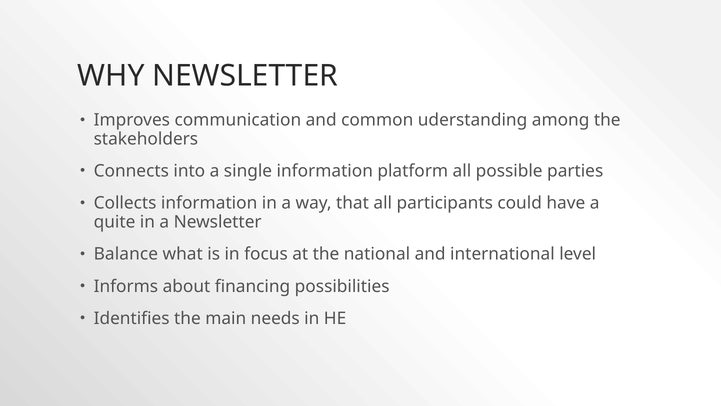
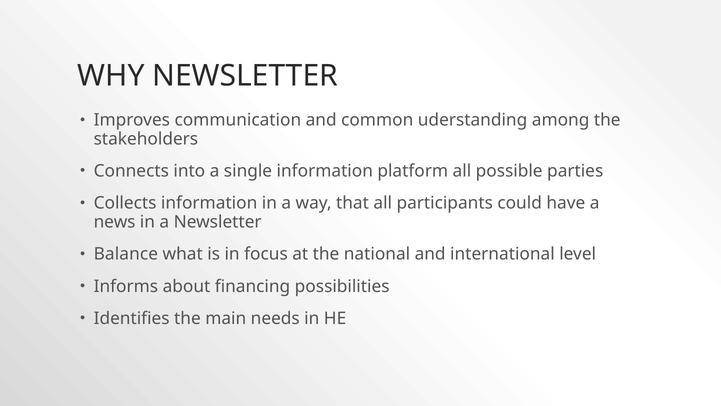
quite: quite -> news (115, 222)
